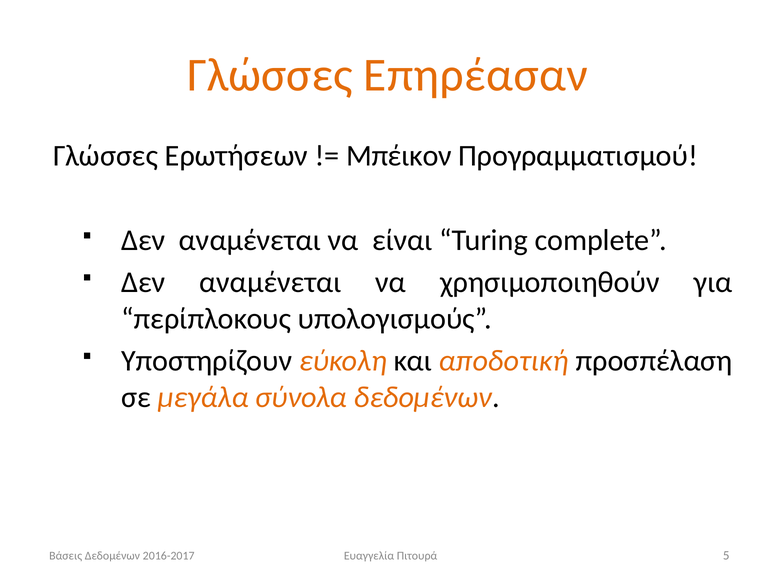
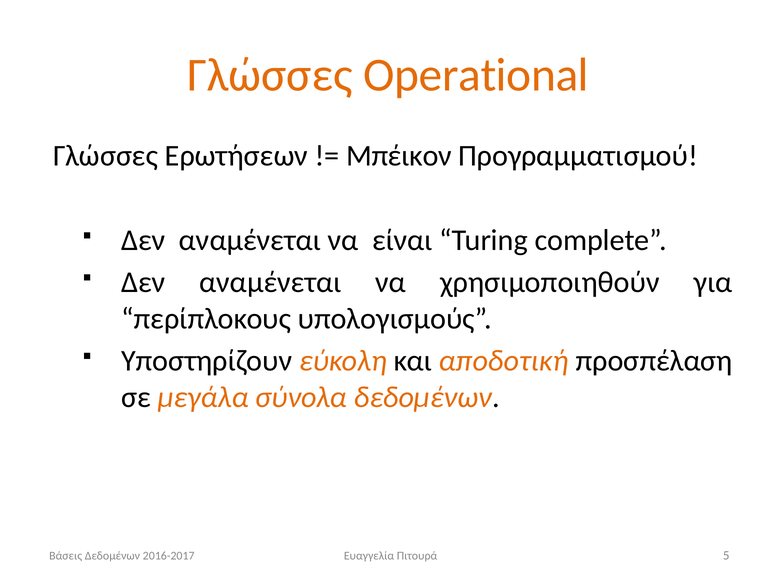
Επηρέασαν: Επηρέασαν -> Operational (476, 75)
